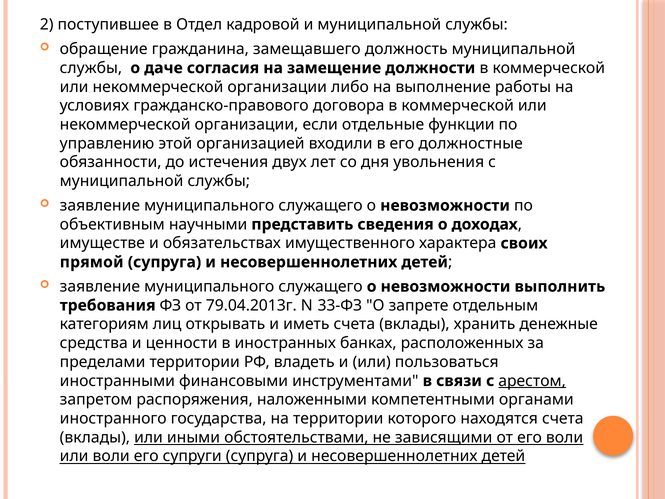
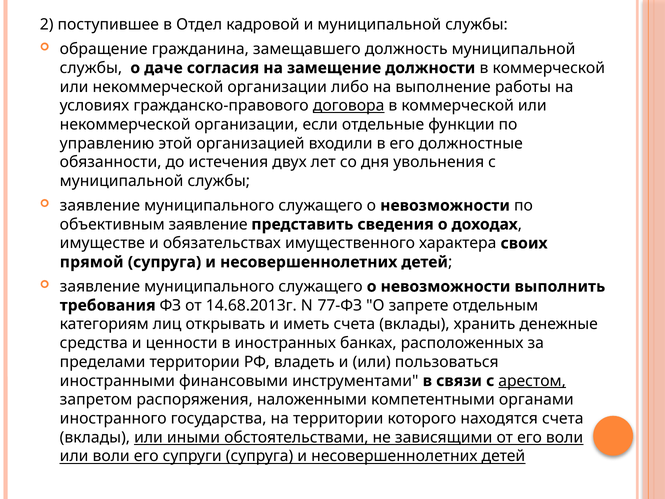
договора underline: none -> present (349, 106)
объективным научными: научными -> заявление (208, 224)
79.04.2013г: 79.04.2013г -> 14.68.2013г (251, 305)
33-ФЗ: 33-ФЗ -> 77-ФЗ (340, 305)
